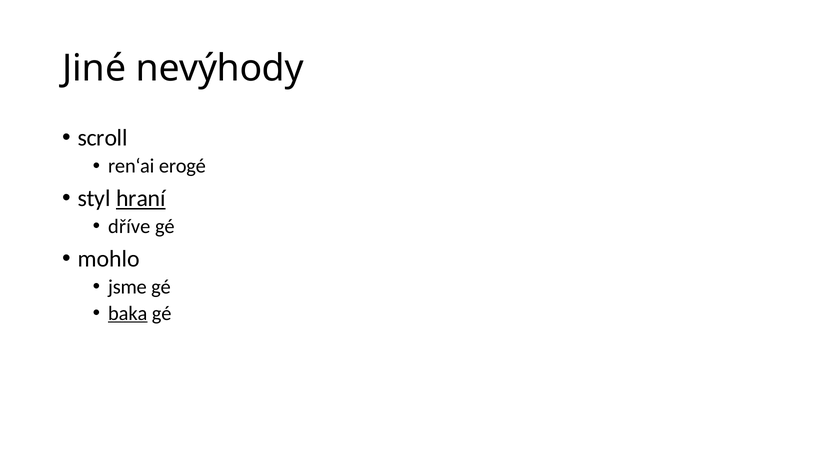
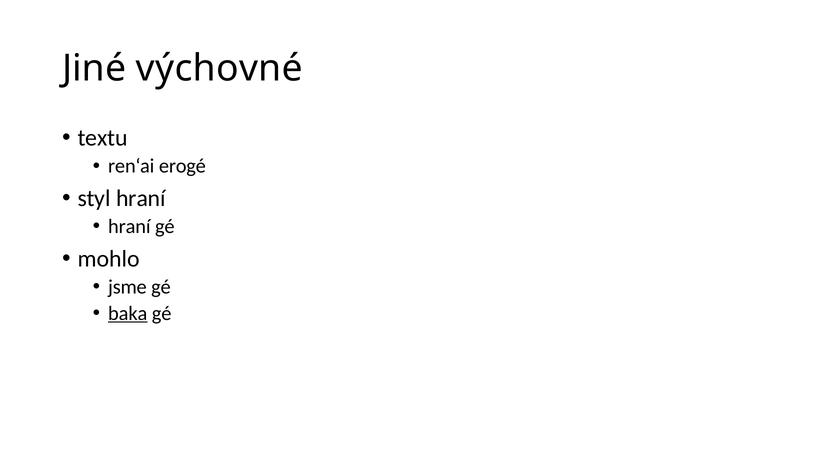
nevýhody: nevýhody -> výchovné (219, 69)
scroll: scroll -> textu (103, 138)
hraní underline: present -> none (141, 198)
dříve: dříve -> hraní (129, 227)
